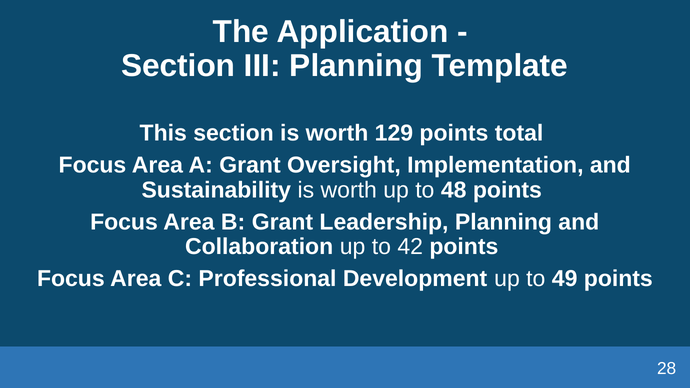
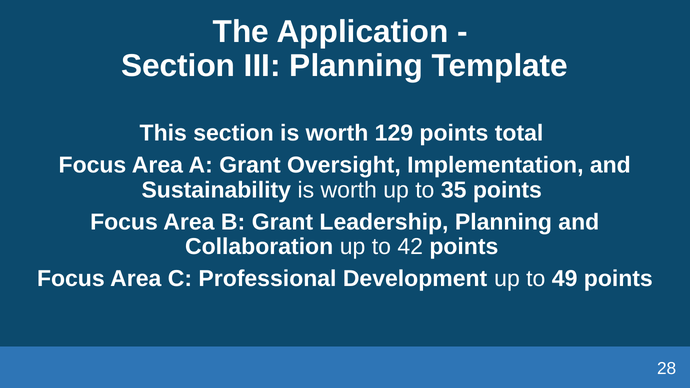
48: 48 -> 35 (454, 190)
